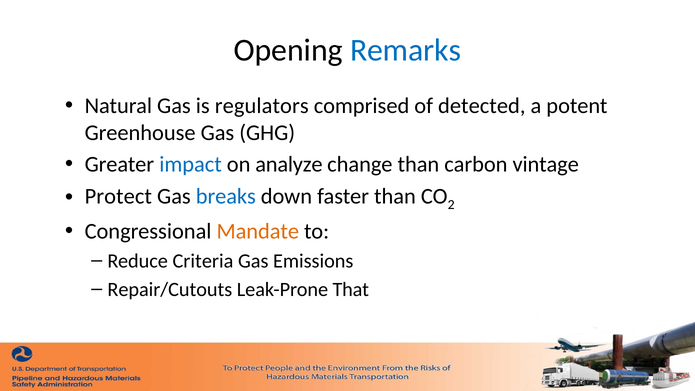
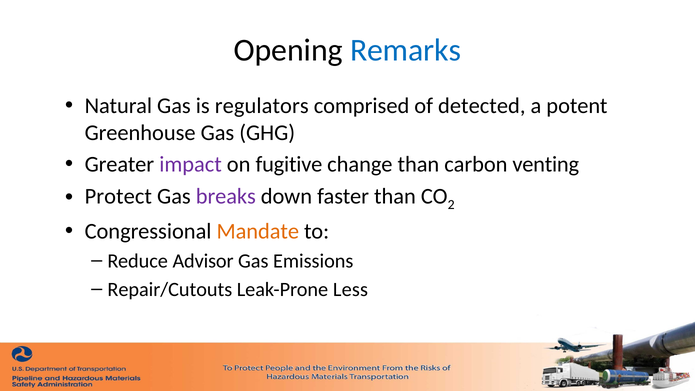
impact colour: blue -> purple (191, 165)
analyze: analyze -> fugitive (289, 165)
vintage: vintage -> venting (546, 165)
breaks colour: blue -> purple (226, 196)
Criteria: Criteria -> Advisor (203, 261)
That: That -> Less (351, 289)
